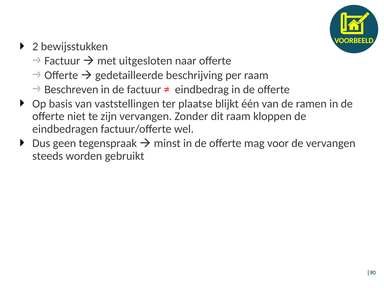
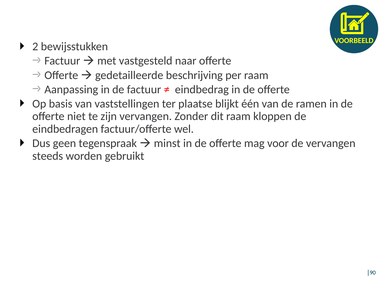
uitgesloten: uitgesloten -> vastgesteld (146, 61)
Beschreven: Beschreven -> Aanpassing (71, 89)
